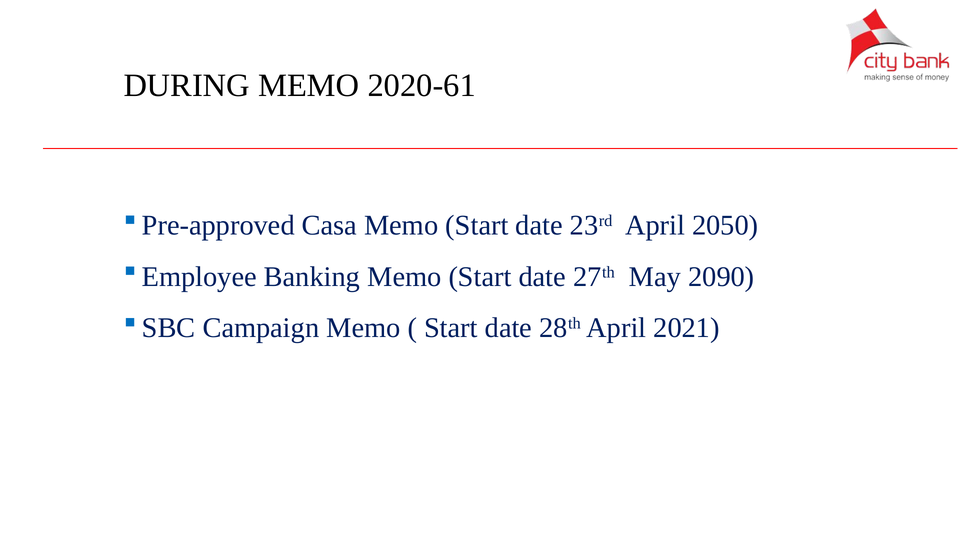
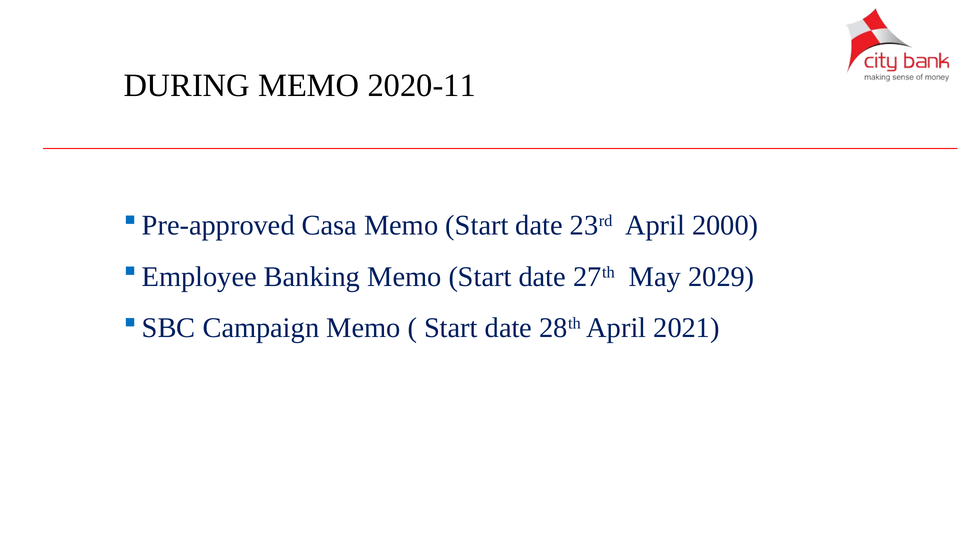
2020-61: 2020-61 -> 2020-11 (422, 85)
2050: 2050 -> 2000 (725, 226)
2090: 2090 -> 2029 (721, 277)
